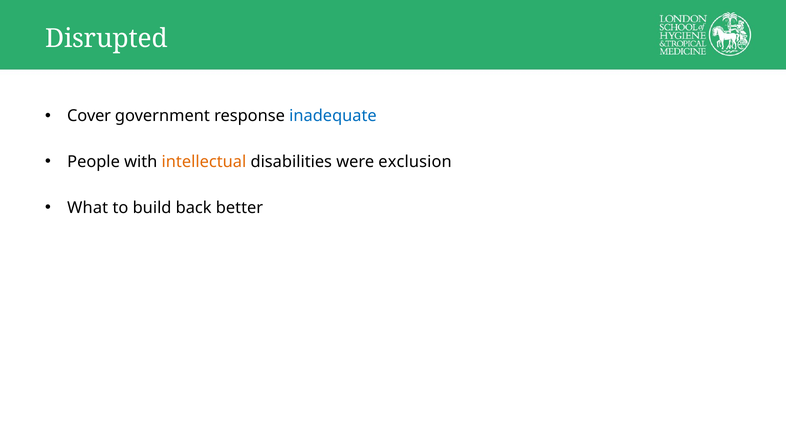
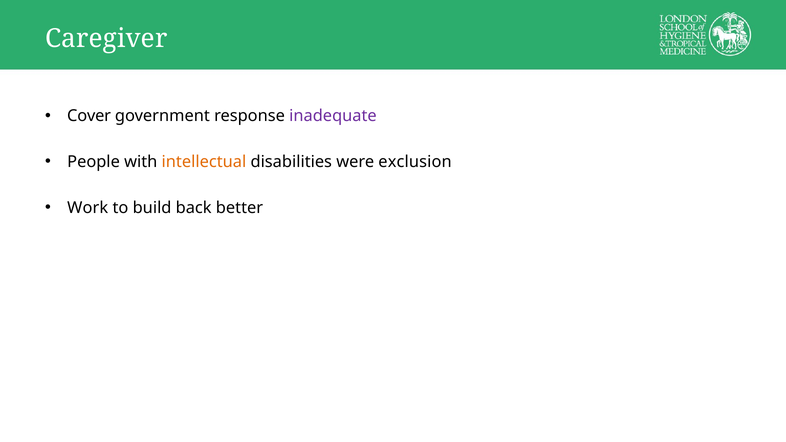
Disrupted: Disrupted -> Caregiver (106, 38)
inadequate colour: blue -> purple (333, 116)
What: What -> Work (88, 208)
